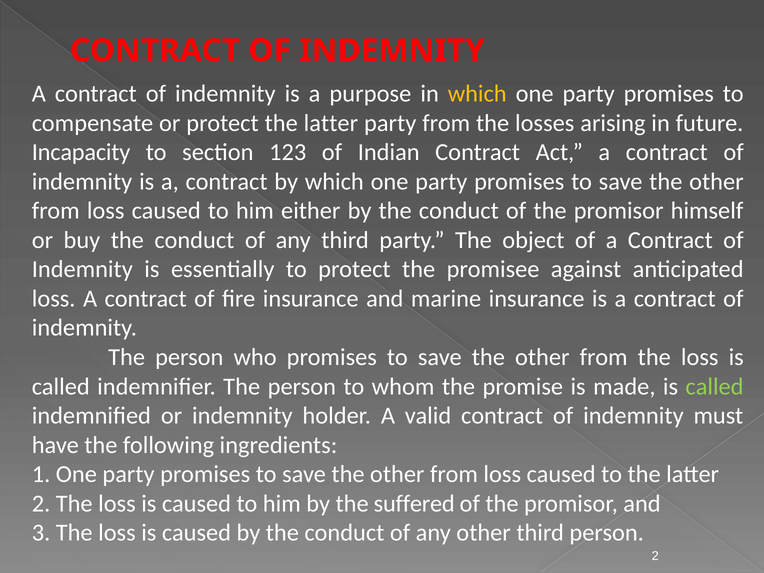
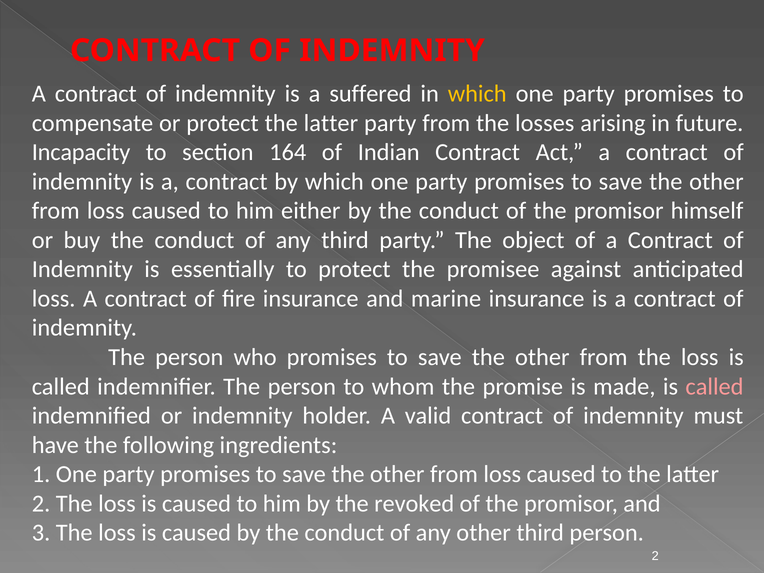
purpose: purpose -> suffered (370, 94)
123: 123 -> 164 (288, 152)
called colour: light green -> pink (715, 386)
suffered: suffered -> revoked (414, 504)
